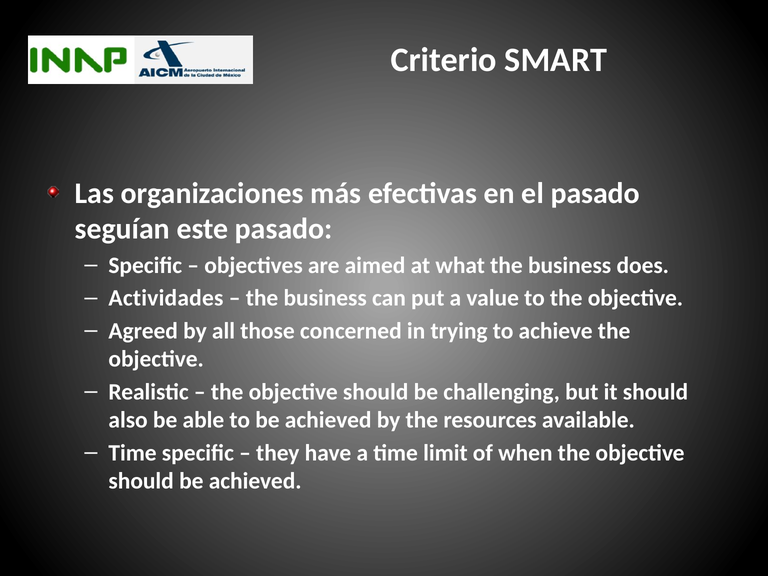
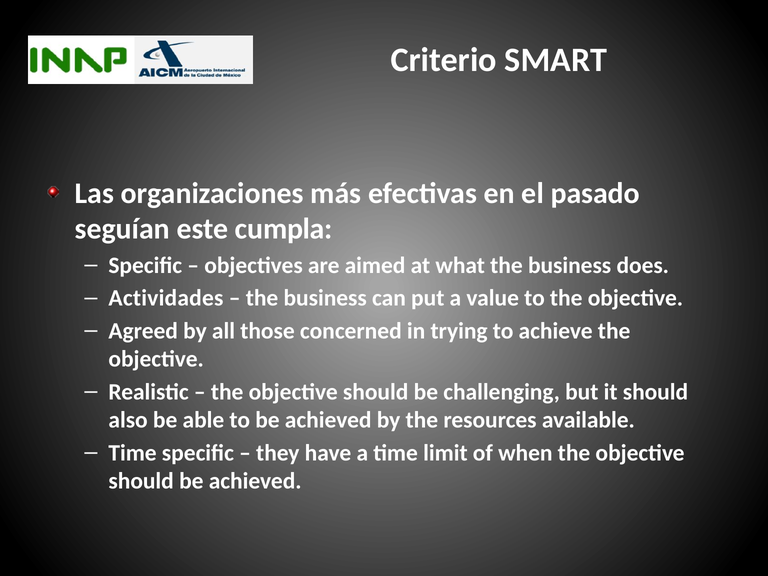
este pasado: pasado -> cumpla (284, 229)
